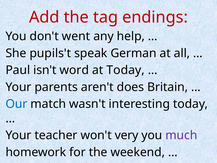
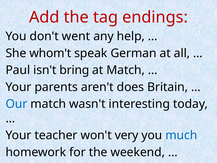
pupils't: pupils't -> whom't (50, 53)
word: word -> bring (74, 70)
at Today: Today -> Match (126, 70)
much colour: purple -> blue (181, 135)
